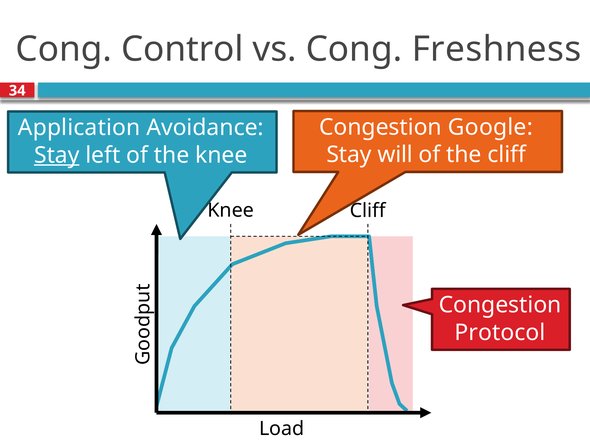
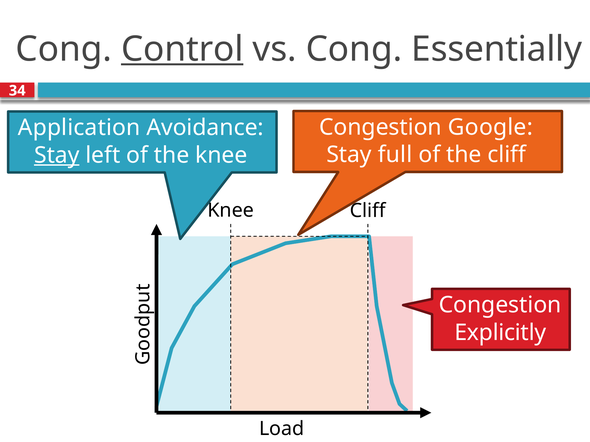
Control underline: none -> present (182, 49)
Freshness: Freshness -> Essentially (497, 49)
will: will -> full (395, 155)
Protocol: Protocol -> Explicitly (500, 333)
